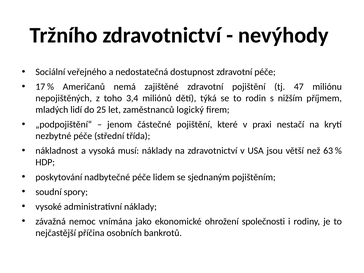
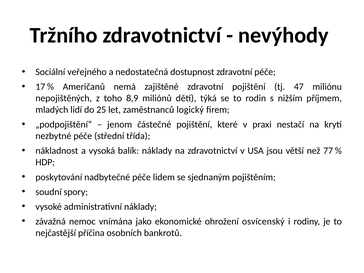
3,4: 3,4 -> 8,9 (132, 98)
musí: musí -> balík (128, 151)
63: 63 -> 77 (328, 151)
společnosti: společnosti -> osvícenský (263, 221)
